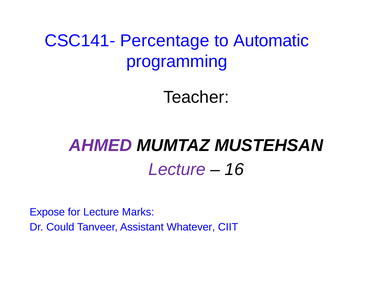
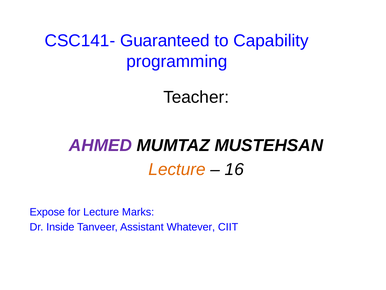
Percentage: Percentage -> Guaranteed (165, 41)
Automatic: Automatic -> Capability (271, 41)
Lecture colour: purple -> orange (177, 169)
Could: Could -> Inside (60, 227)
